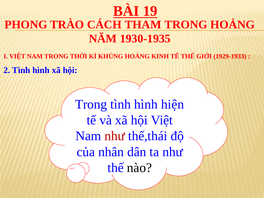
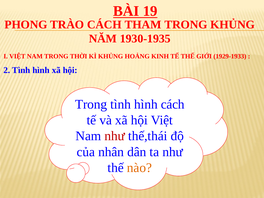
TRONG HOẢNG: HOẢNG -> KHỦNG (233, 25)
hình hiện: hiện -> cách (173, 104)
nào colour: black -> orange (139, 168)
